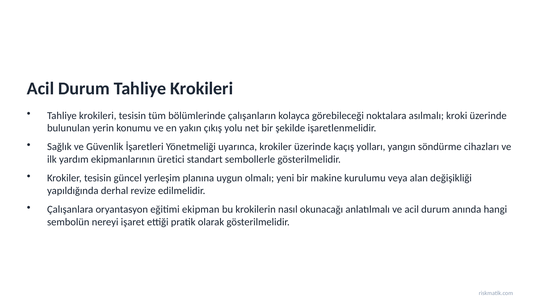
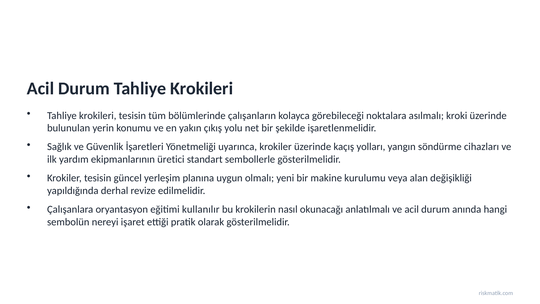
ekipman: ekipman -> kullanılır (201, 209)
